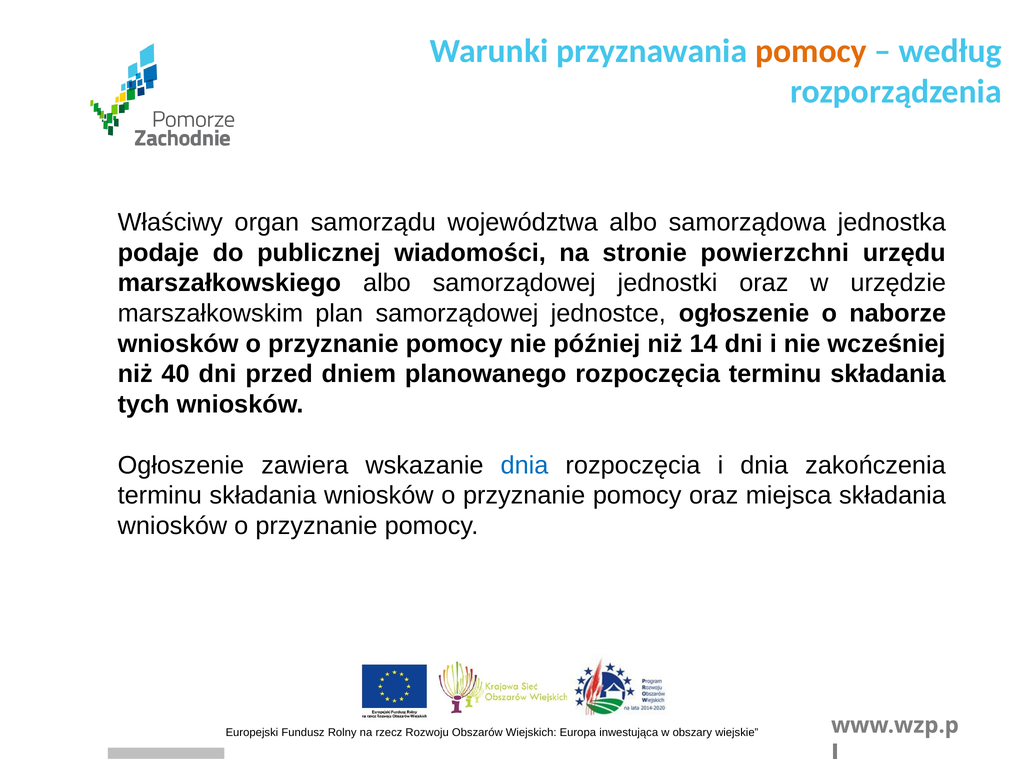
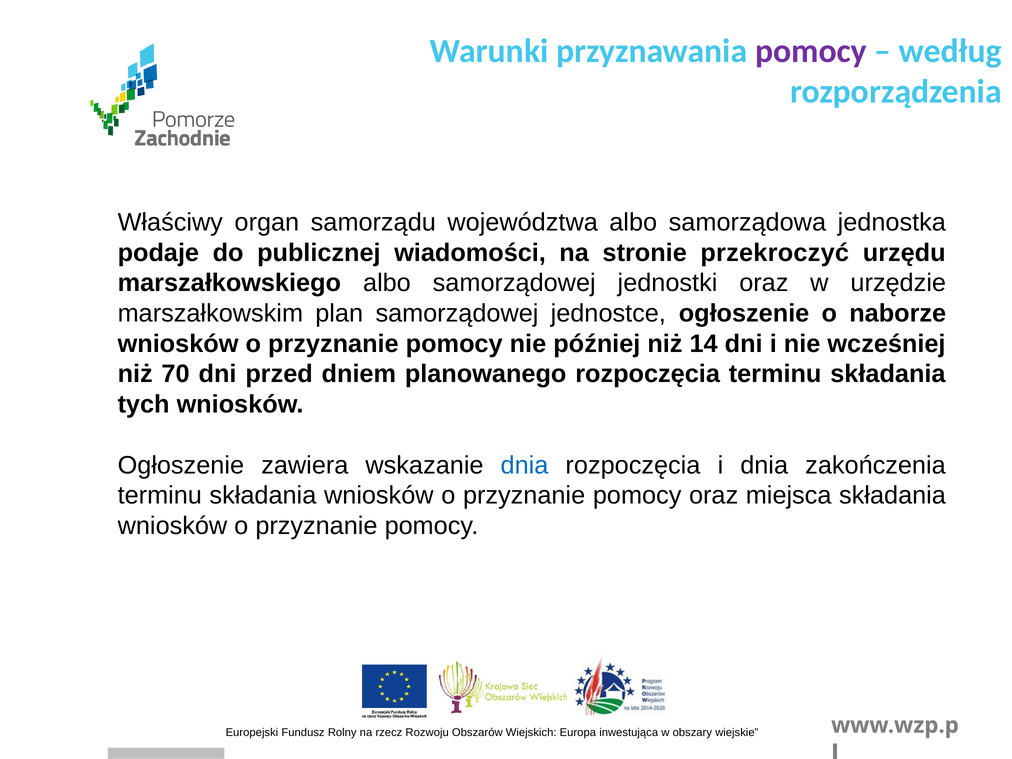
pomocy colour: orange -> purple (811, 51)
powierzchni: powierzchni -> przekroczyć (775, 253)
40: 40 -> 70 (176, 374)
